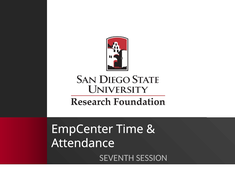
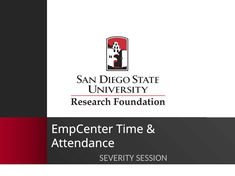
SEVENTH: SEVENTH -> SEVERITY (117, 158)
